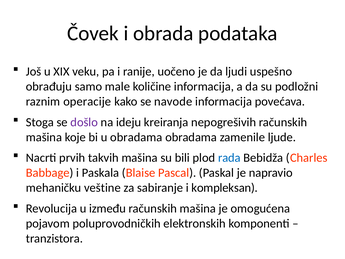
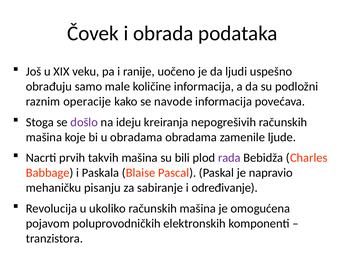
rada colour: blue -> purple (229, 158)
veštine: veštine -> pisanju (102, 188)
kompleksan: kompleksan -> određivanje (225, 188)
između: između -> ukoliko (108, 208)
